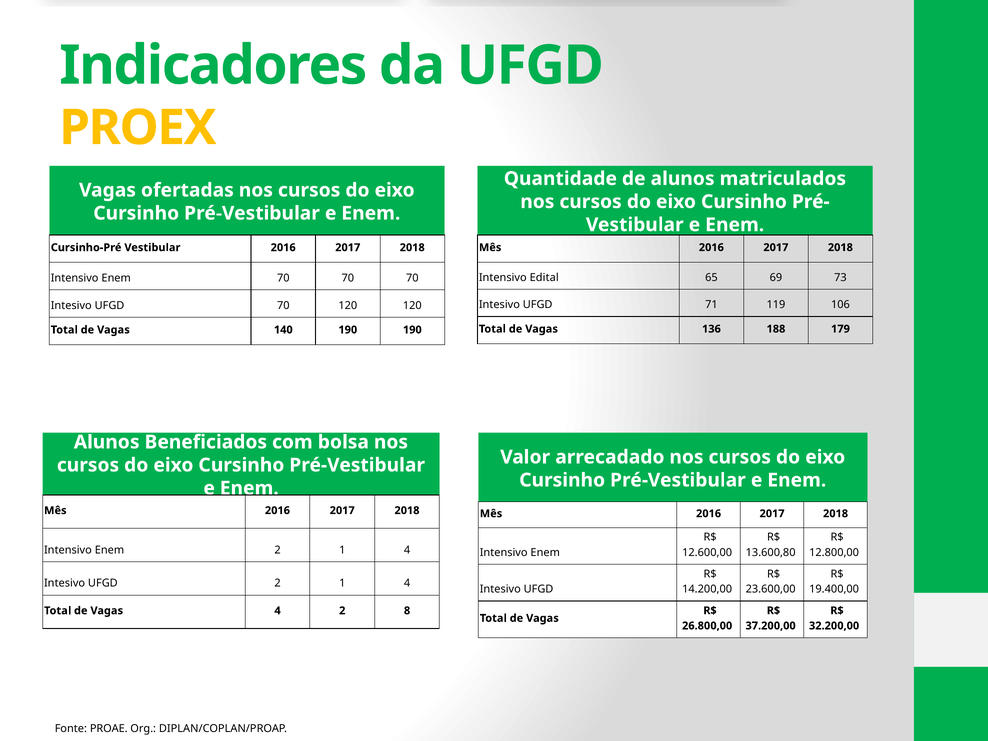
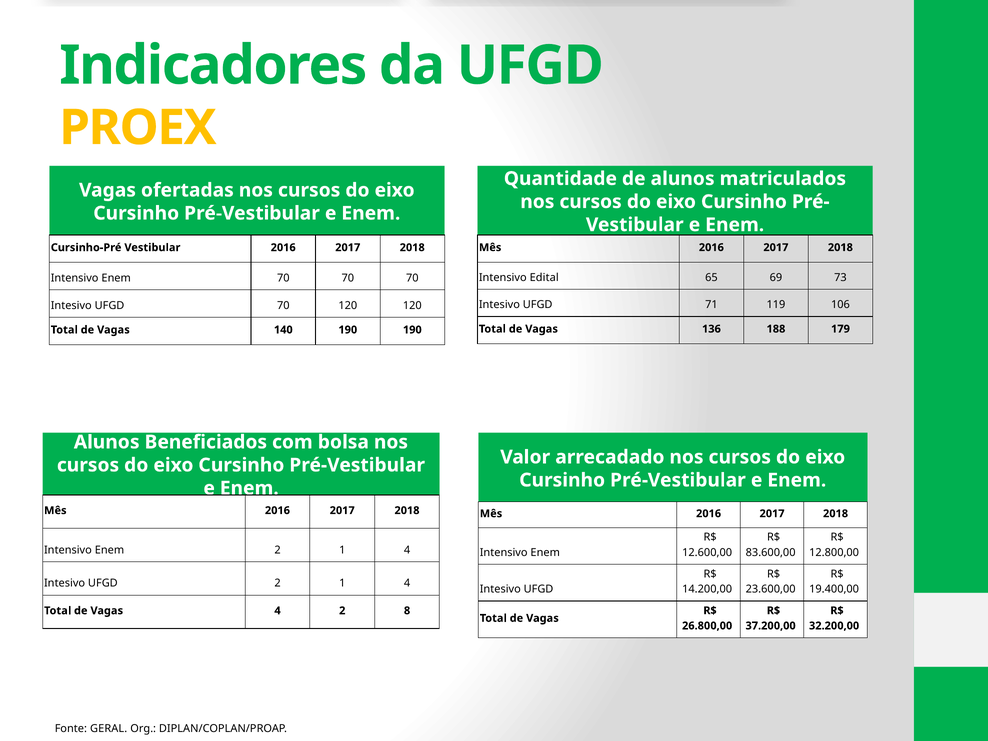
13.600,80: 13.600,80 -> 83.600,00 (771, 552)
PROAE: PROAE -> GERAL (109, 728)
